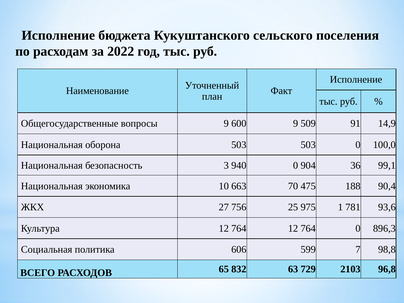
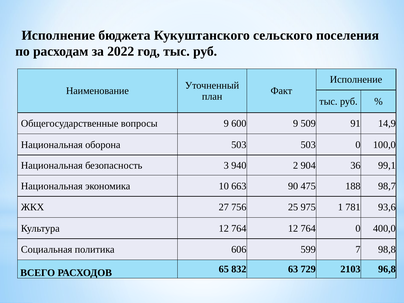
940 0: 0 -> 2 (296, 165)
70: 70 -> 90 (293, 186)
90,4: 90,4 -> 98,7 (387, 186)
896,3: 896,3 -> 400,0 (384, 228)
